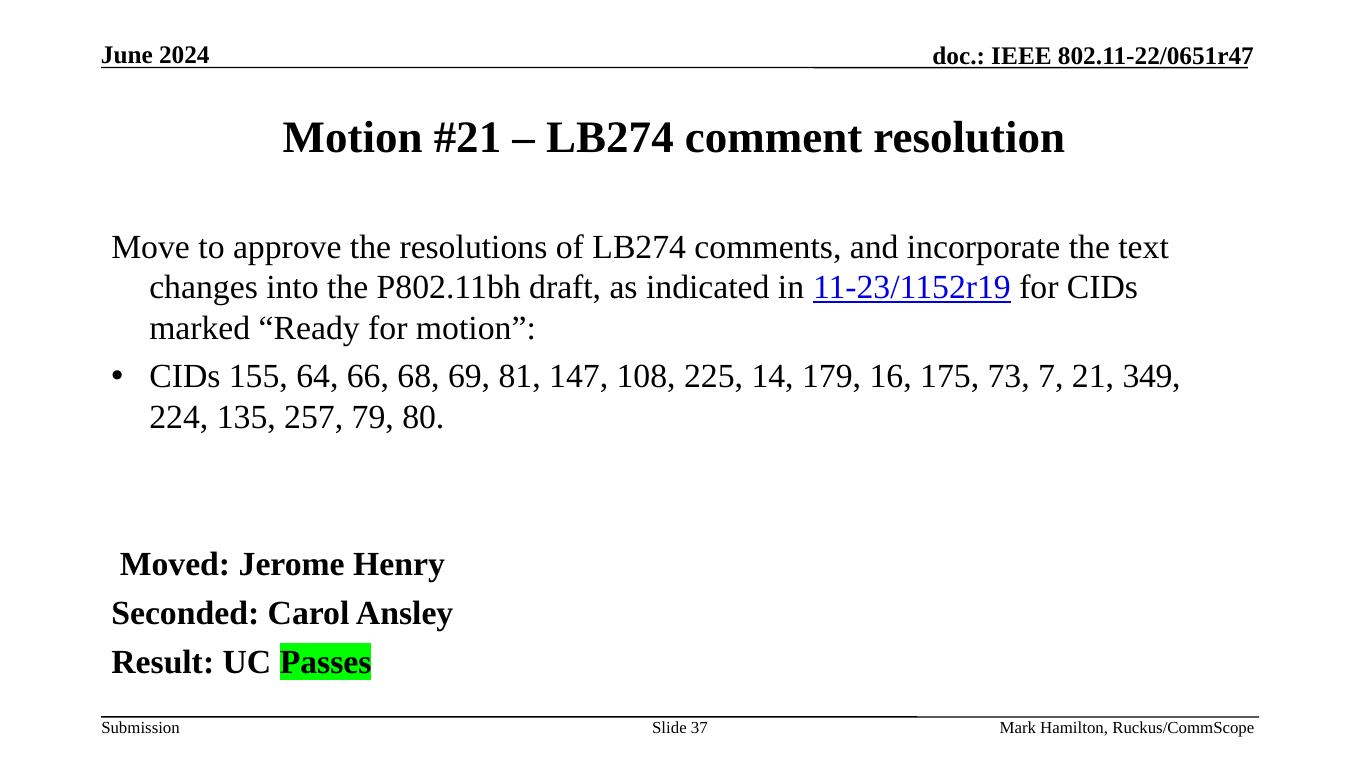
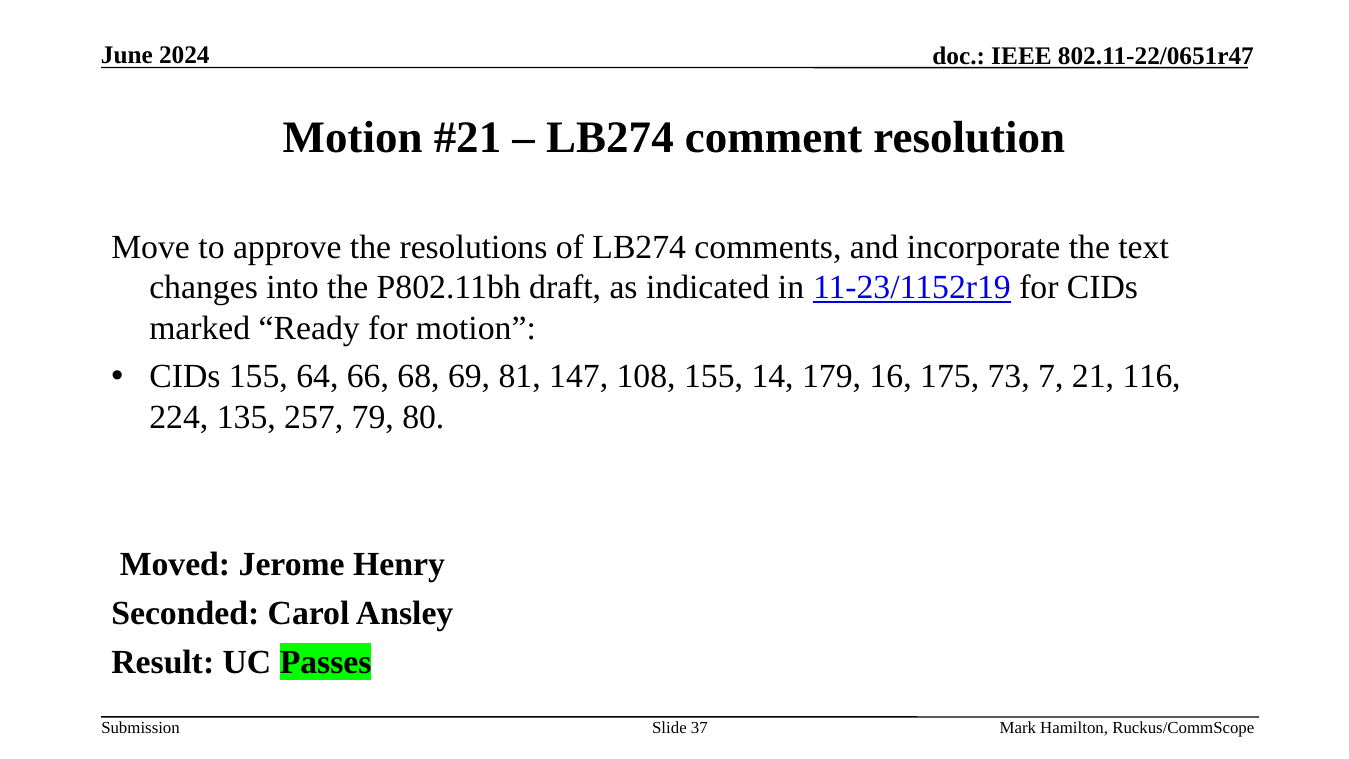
108 225: 225 -> 155 (714, 377)
349: 349 -> 116 (1152, 377)
